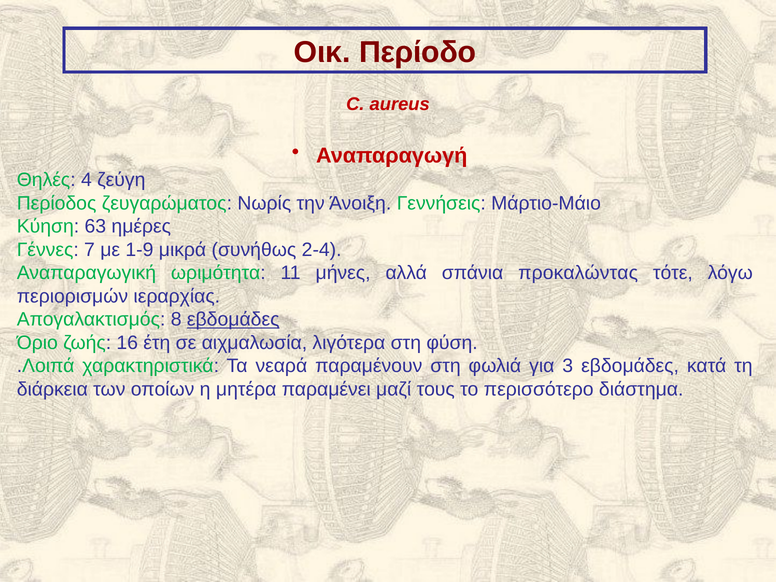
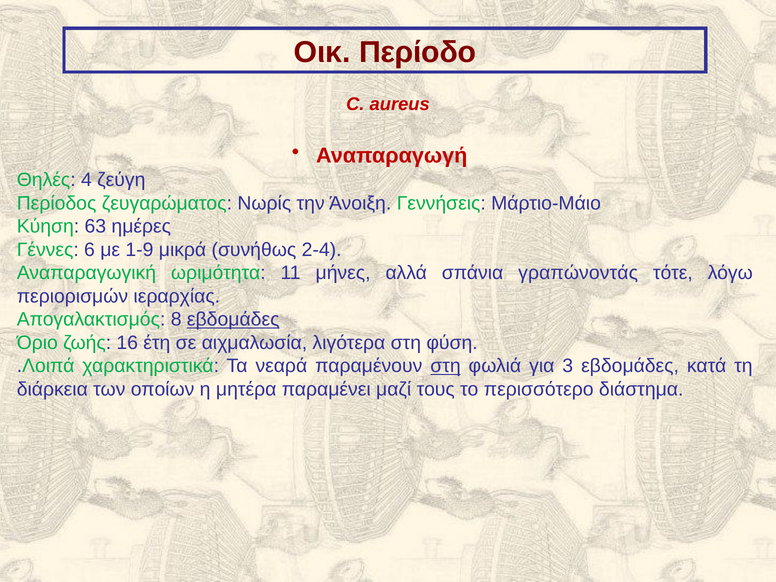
7: 7 -> 6 (90, 250)
προκαλώντας: προκαλώντας -> γραπώνοντάς (578, 273)
στη underline: none -> present (446, 366)
